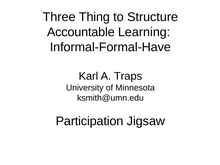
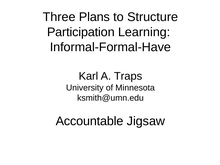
Thing: Thing -> Plans (94, 17)
Accountable: Accountable -> Participation (81, 32)
Participation: Participation -> Accountable (90, 121)
